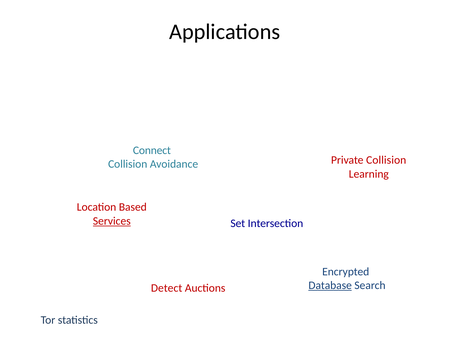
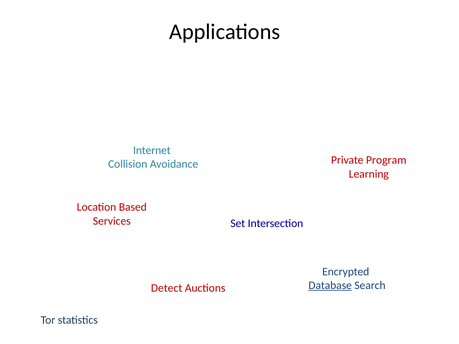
Connect: Connect -> Internet (152, 151)
Private Collision: Collision -> Program (386, 160)
Services underline: present -> none (112, 221)
